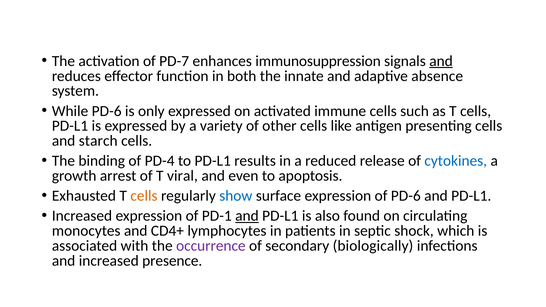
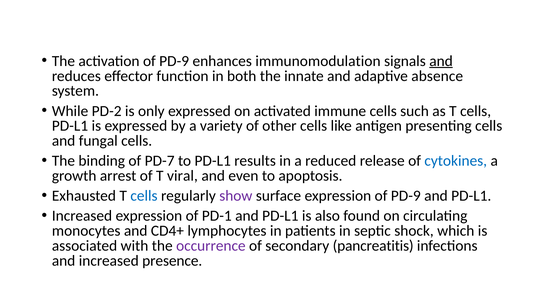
activation of PD-7: PD-7 -> PD-9 (174, 61)
immunosuppression: immunosuppression -> immunomodulation (318, 61)
While PD-6: PD-6 -> PD-2 (107, 111)
starch: starch -> fungal (98, 141)
PD-4: PD-4 -> PD-7 (160, 161)
cells colour: orange -> blue (144, 196)
show colour: blue -> purple (236, 196)
expression of PD-6: PD-6 -> PD-9 (406, 196)
and underline: present -> none (247, 216)
biologically: biologically -> pancreatitis (373, 246)
